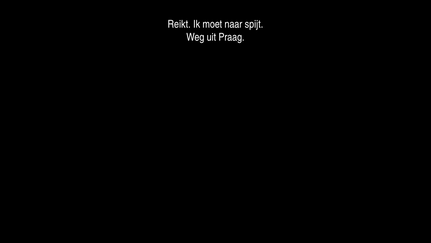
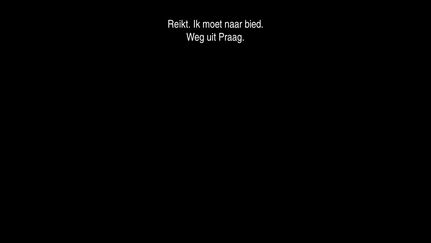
spijt: spijt -> bied (254, 24)
